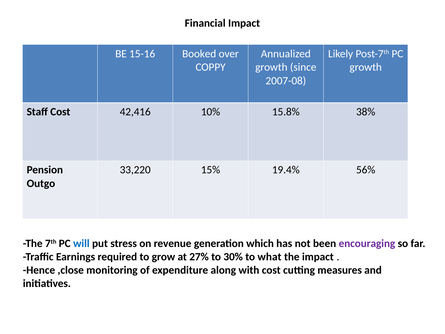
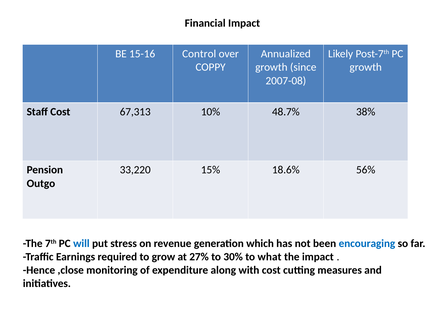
Booked: Booked -> Control (199, 54)
42,416: 42,416 -> 67,313 (135, 112)
15.8%: 15.8% -> 48.7% (286, 112)
19.4%: 19.4% -> 18.6% (286, 170)
encouraging colour: purple -> blue (367, 243)
